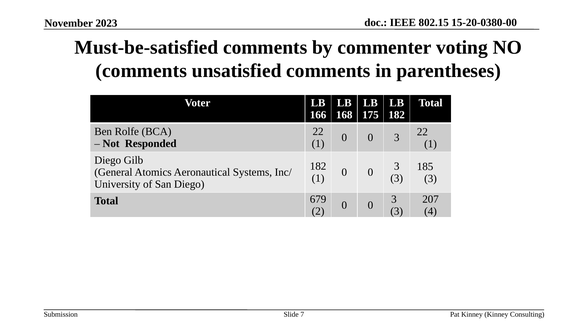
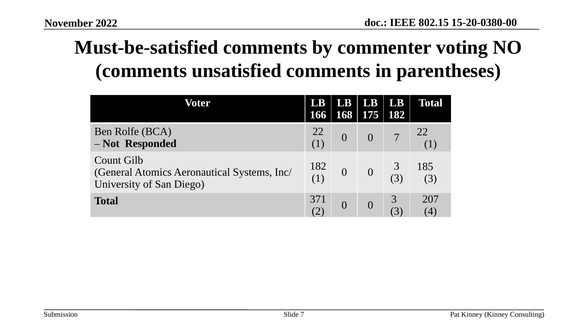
2023: 2023 -> 2022 (106, 23)
3: 3 -> 7 (397, 138)
Diego: Diego -> Count (108, 160)
679: 679 -> 371 (318, 199)
